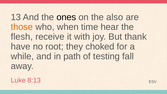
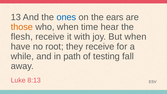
ones colour: black -> blue (66, 17)
also: also -> ears (115, 17)
But thank: thank -> when (136, 37)
they choked: choked -> receive (100, 46)
